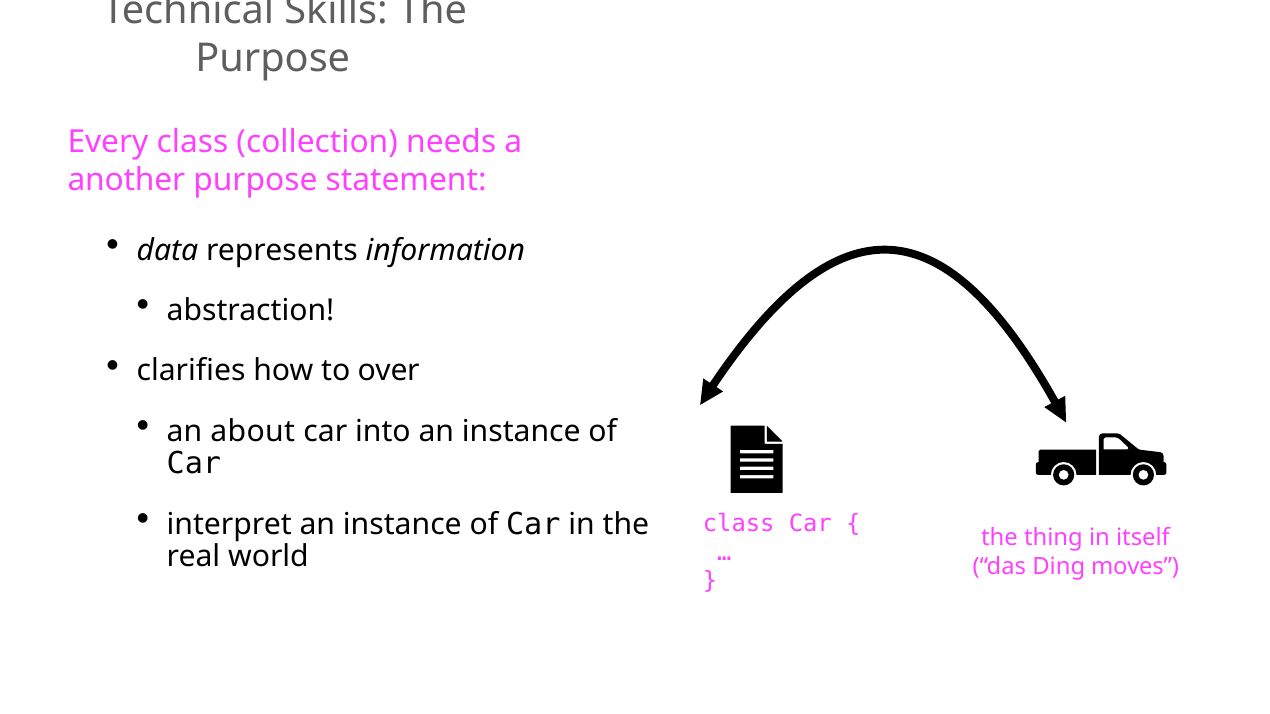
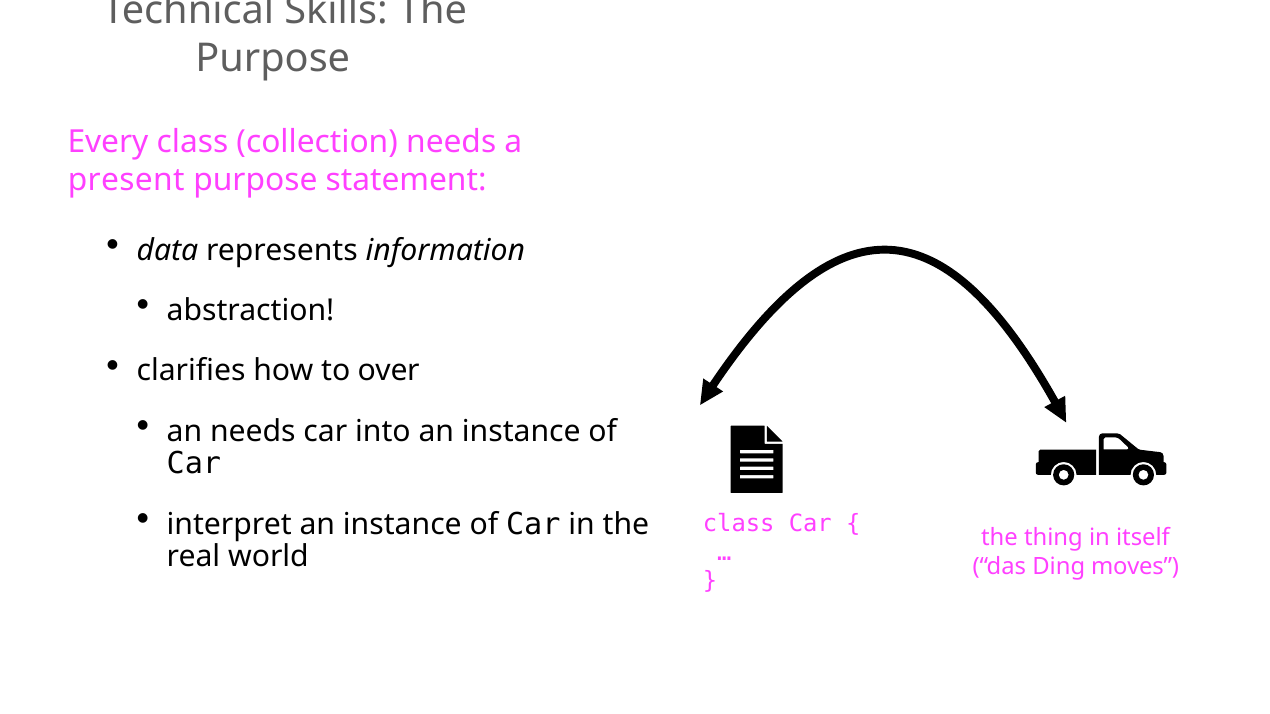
another: another -> present (126, 180)
an about: about -> needs (253, 431)
